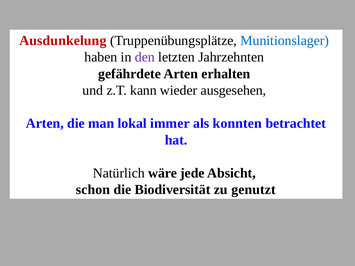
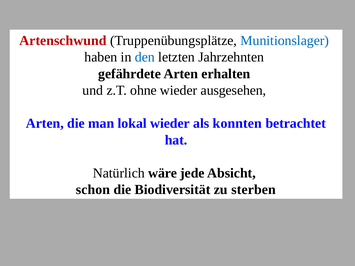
Ausdunkelung: Ausdunkelung -> Artenschwund (63, 41)
den colour: purple -> blue (145, 57)
kann: kann -> ohne (143, 90)
lokal immer: immer -> wieder (170, 124)
genutzt: genutzt -> sterben (254, 190)
